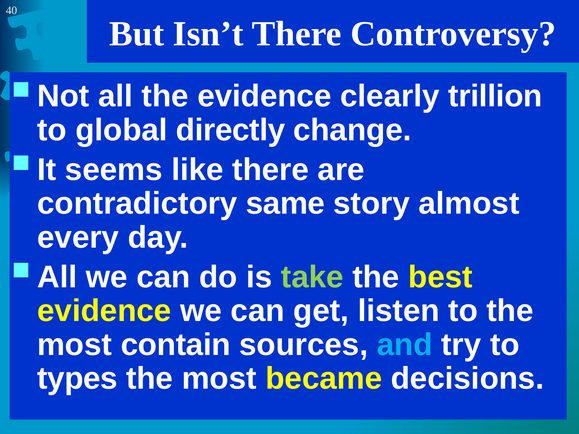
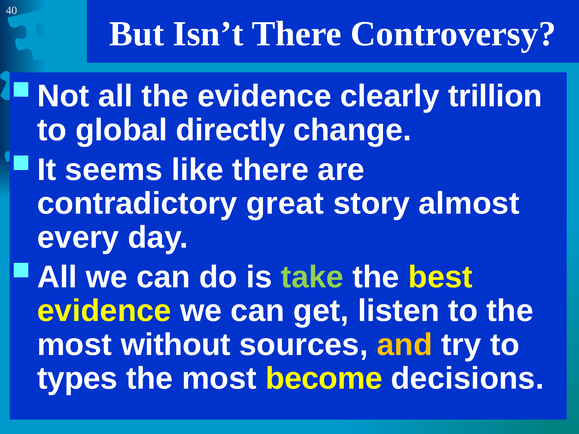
same: same -> great (285, 204)
contain: contain -> without (176, 345)
and colour: light blue -> yellow (405, 345)
became: became -> become (324, 379)
